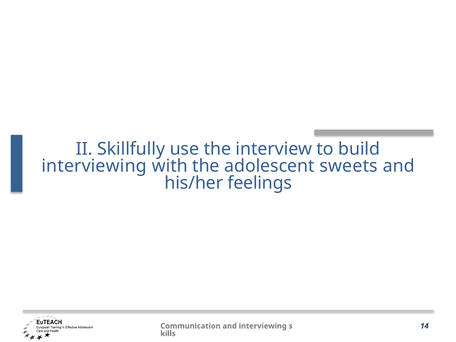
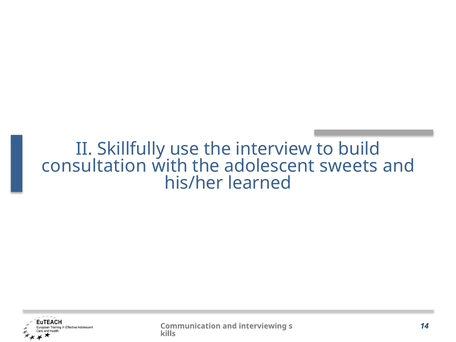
interviewing: interviewing -> consultation (94, 166)
feelings: feelings -> learned (260, 183)
